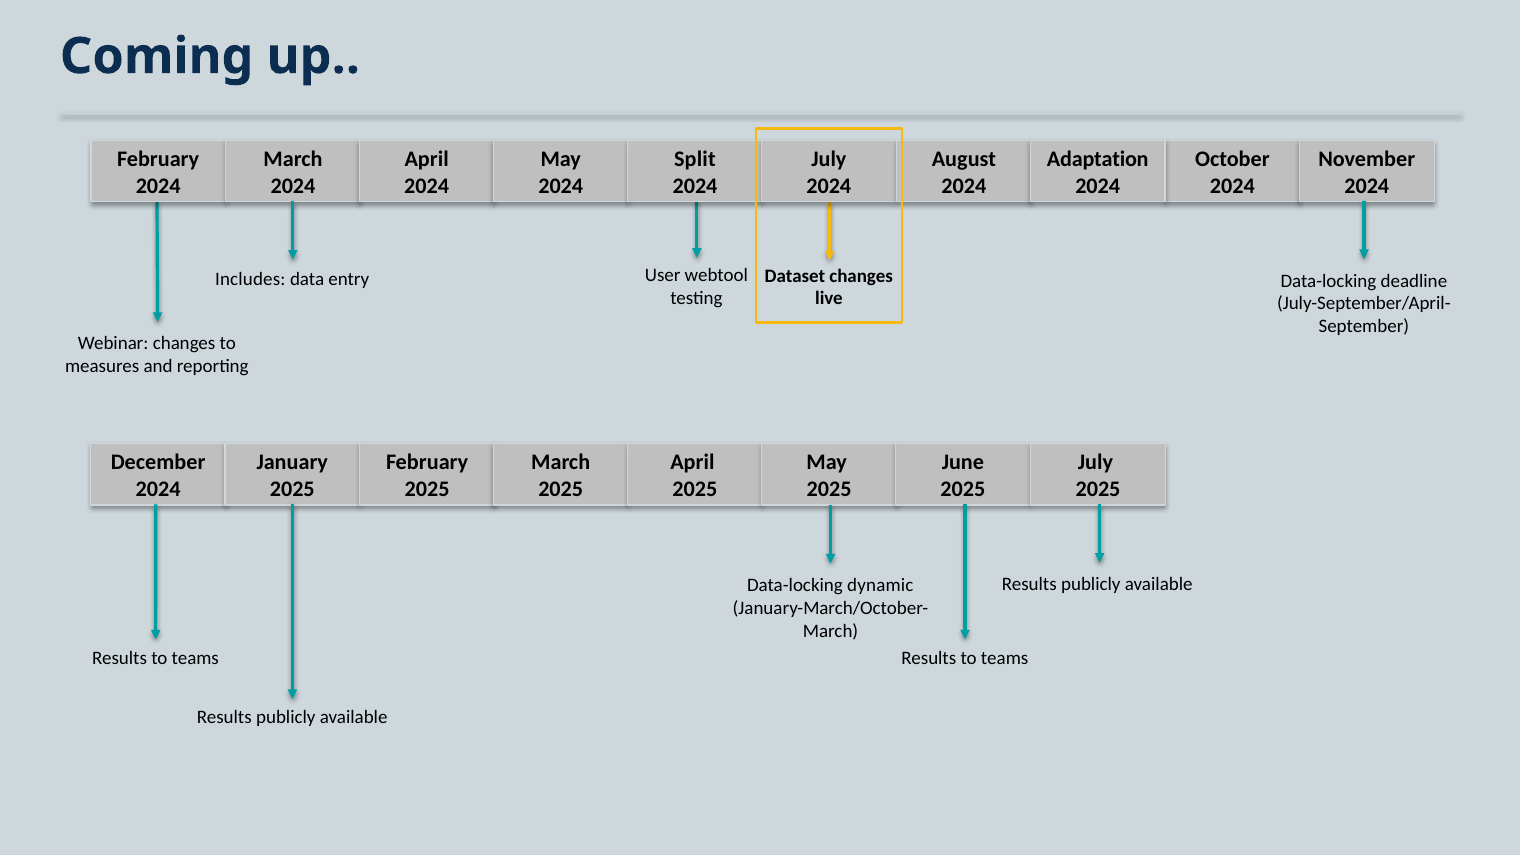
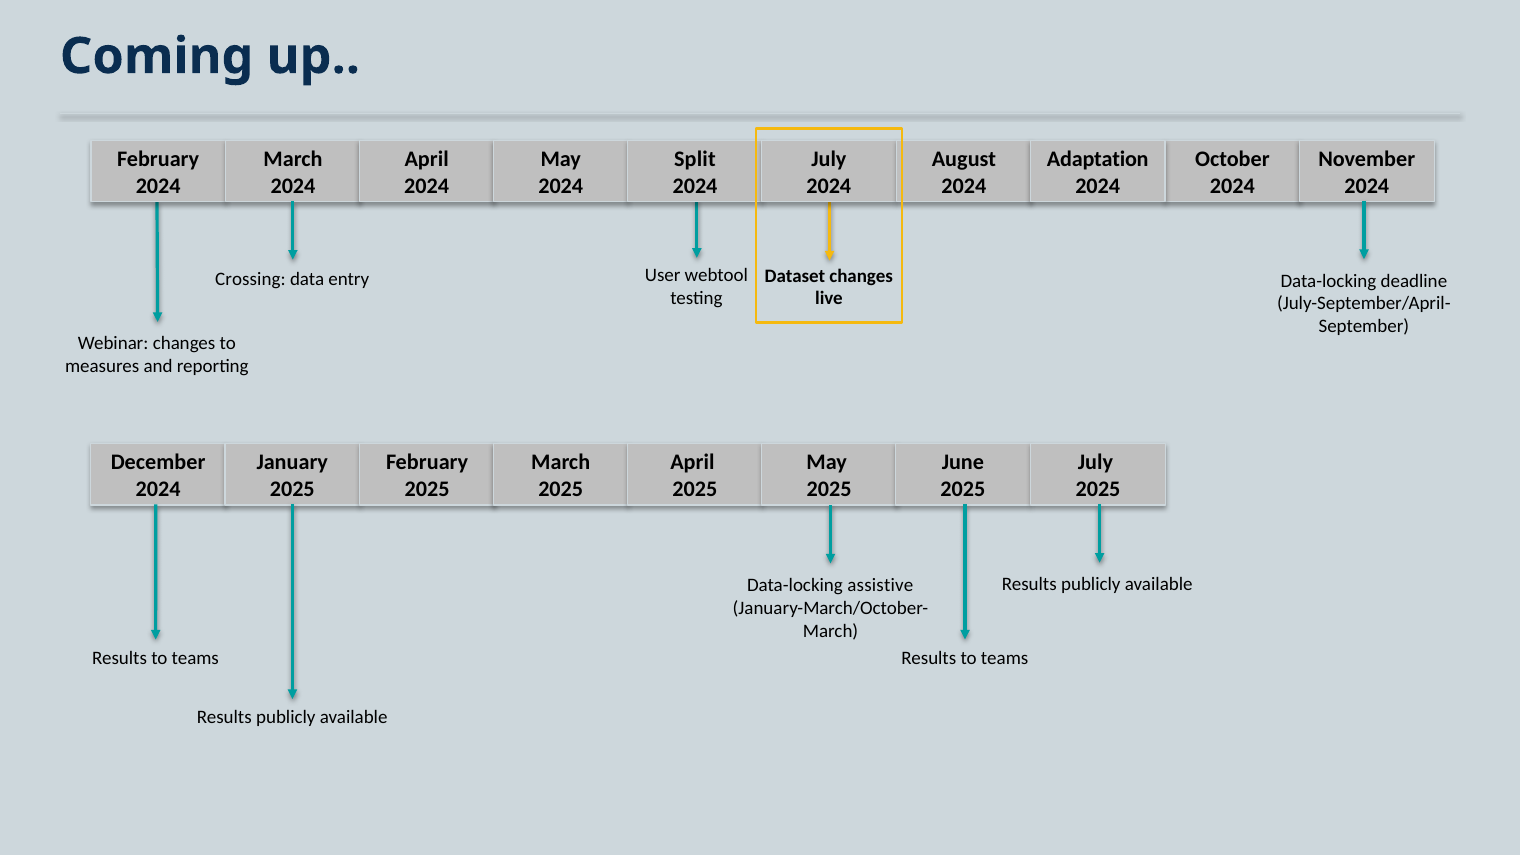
Includes: Includes -> Crossing (250, 279)
dynamic: dynamic -> assistive (880, 585)
